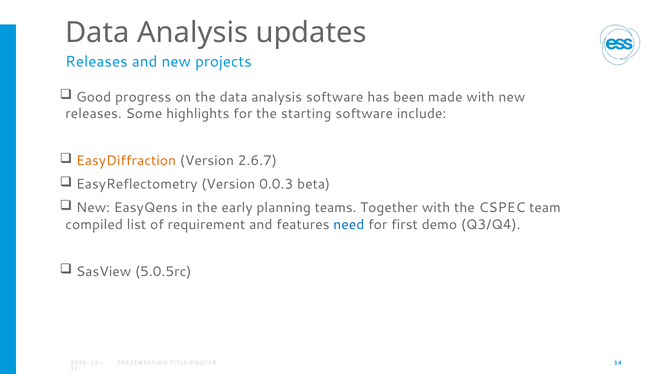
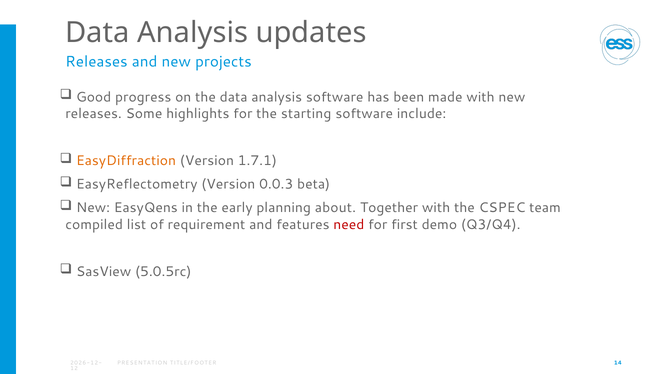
2.6.7: 2.6.7 -> 1.7.1 (257, 161)
teams: teams -> about (335, 208)
need colour: blue -> red (349, 225)
